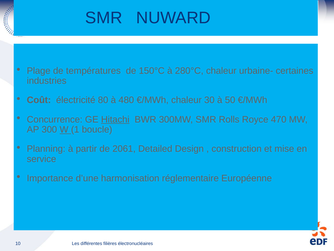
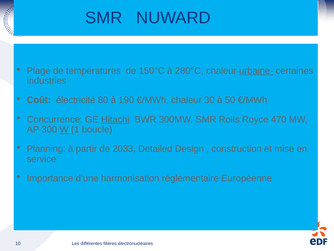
urbaine- underline: none -> present (256, 71)
480: 480 -> 190 (126, 100)
2061: 2061 -> 2033 (124, 149)
